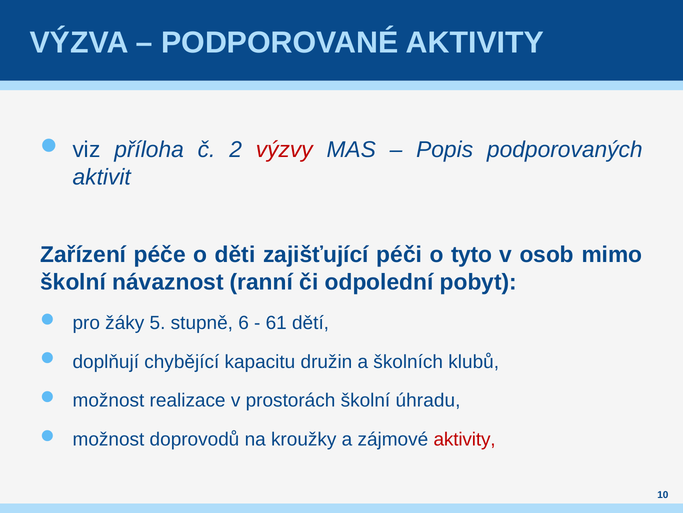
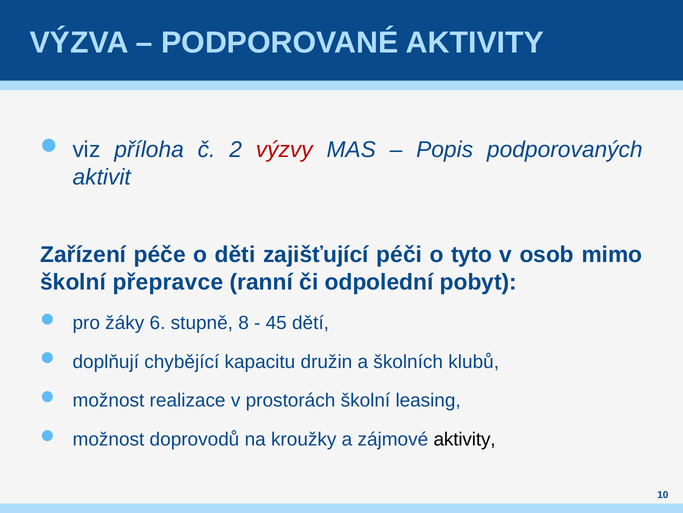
návaznost: návaznost -> přepravce (168, 282)
5: 5 -> 6 (158, 323)
6: 6 -> 8 (244, 323)
61: 61 -> 45 (276, 323)
úhradu: úhradu -> leasing (428, 400)
aktivity colour: red -> black (465, 439)
